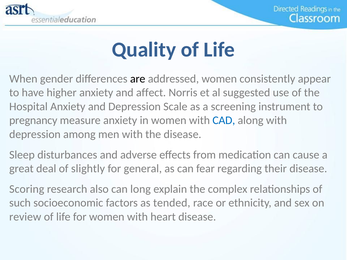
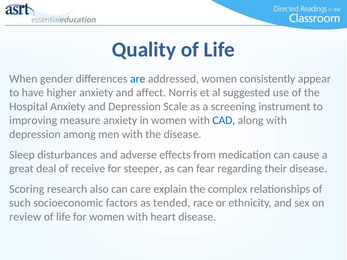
are colour: black -> blue (138, 79)
pregnancy: pregnancy -> improving (33, 121)
slightly: slightly -> receive (88, 169)
general: general -> steeper (143, 169)
long: long -> care (141, 189)
